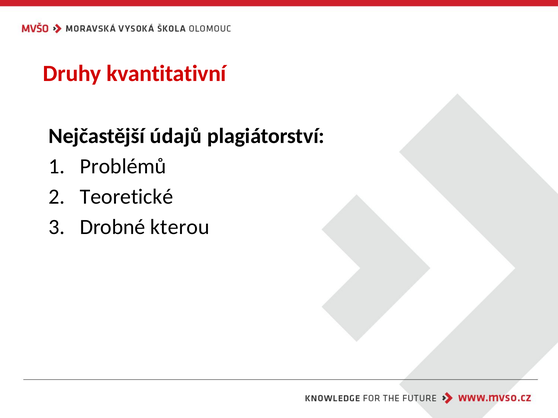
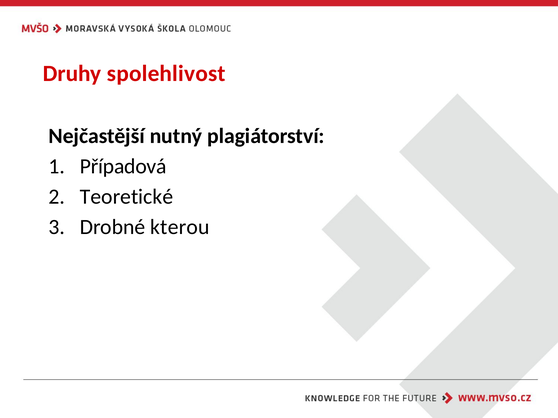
kvantitativní: kvantitativní -> spolehlivost (166, 74)
údajů: údajů -> nutný (176, 136)
Problémů: Problémů -> Případová (123, 166)
